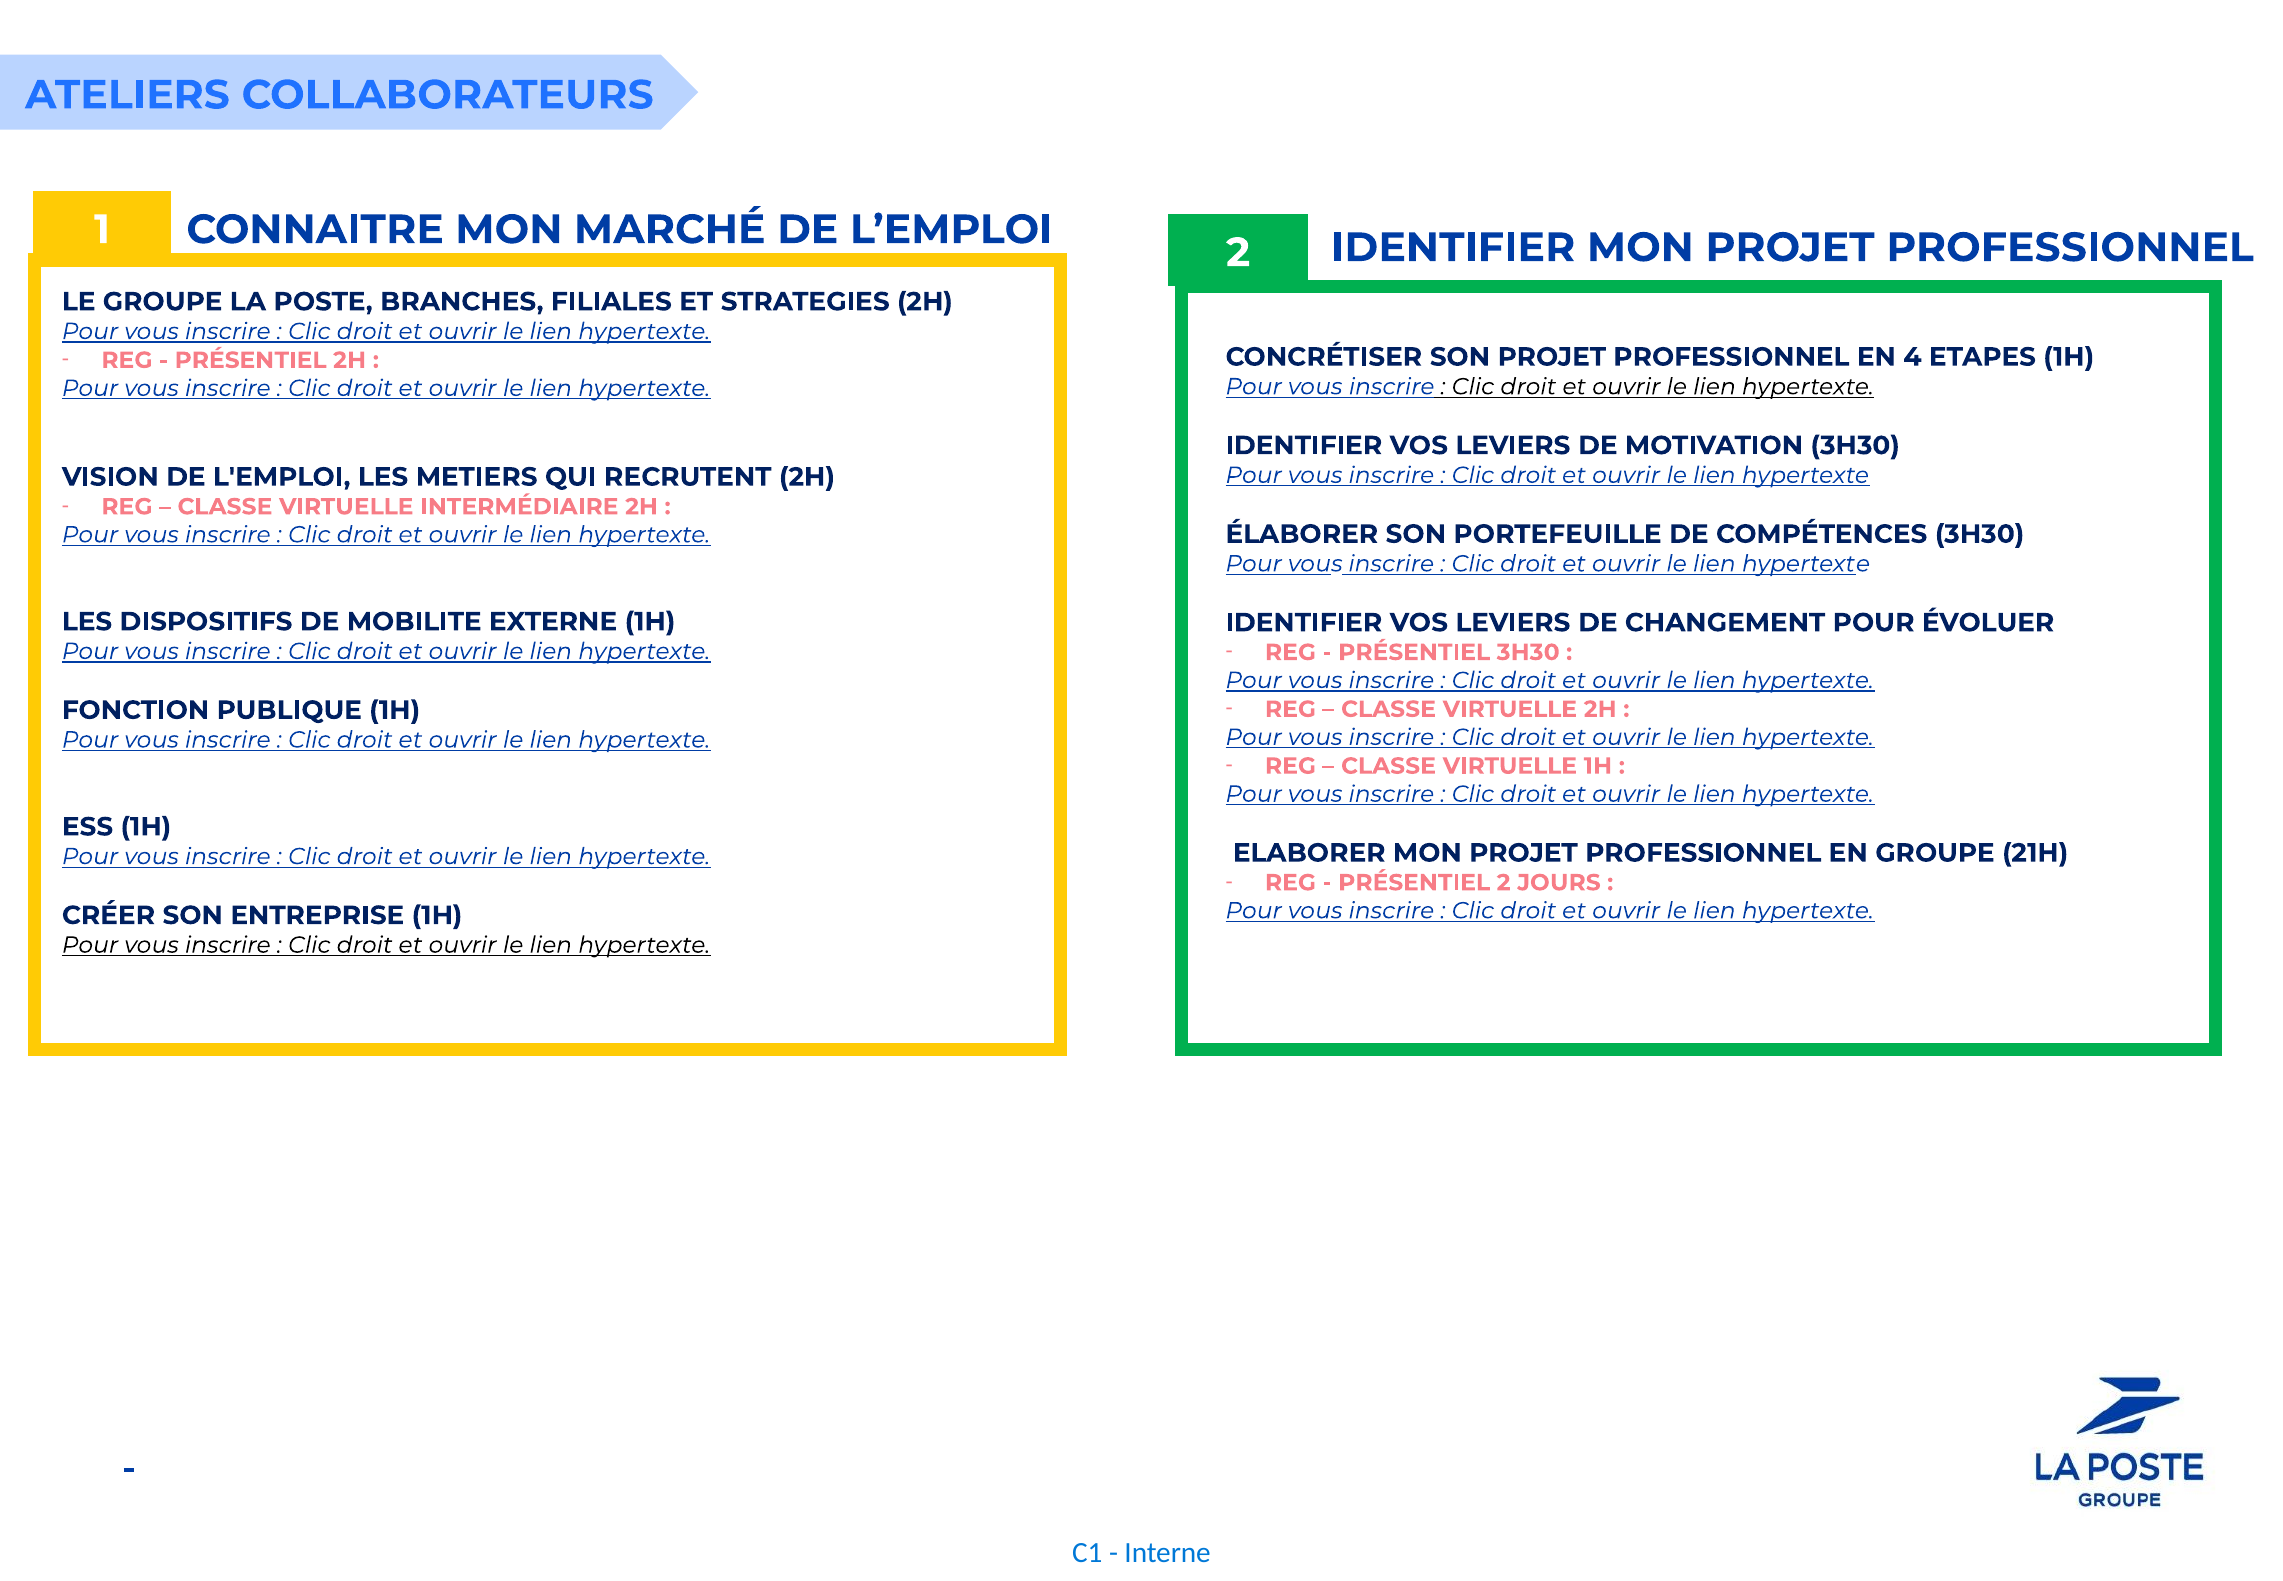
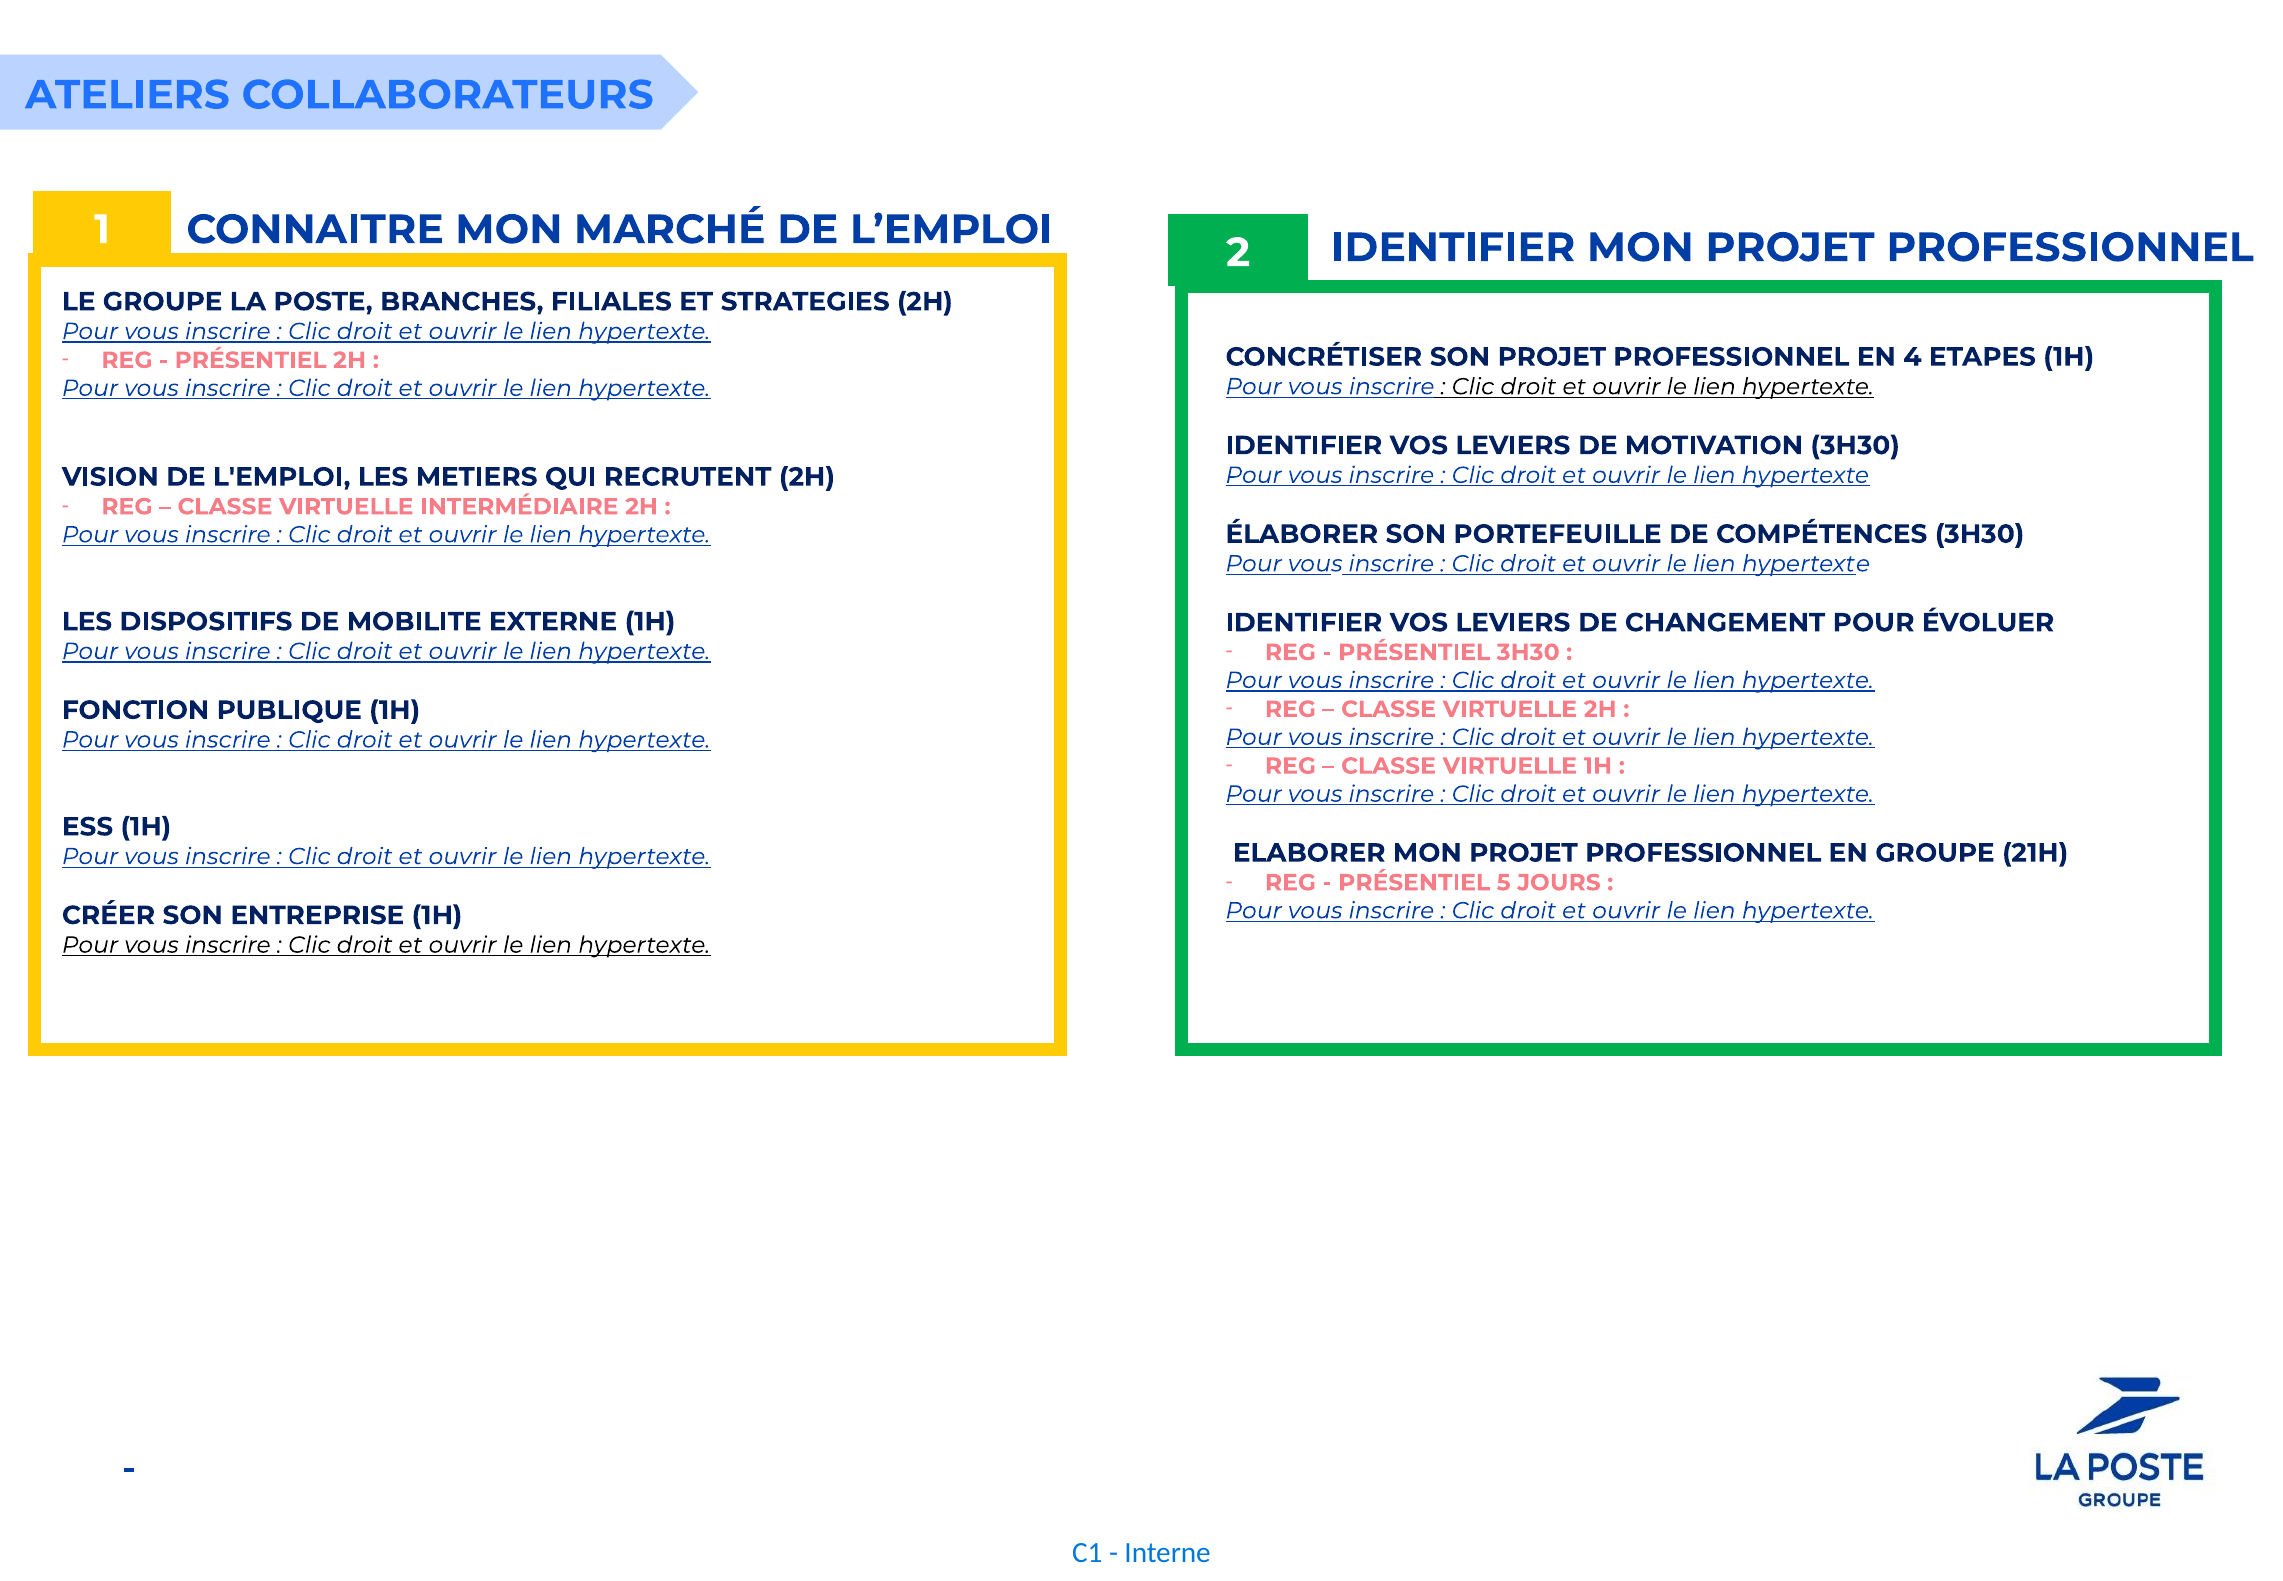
PRÉSENTIEL 2: 2 -> 5 (1504, 882)
